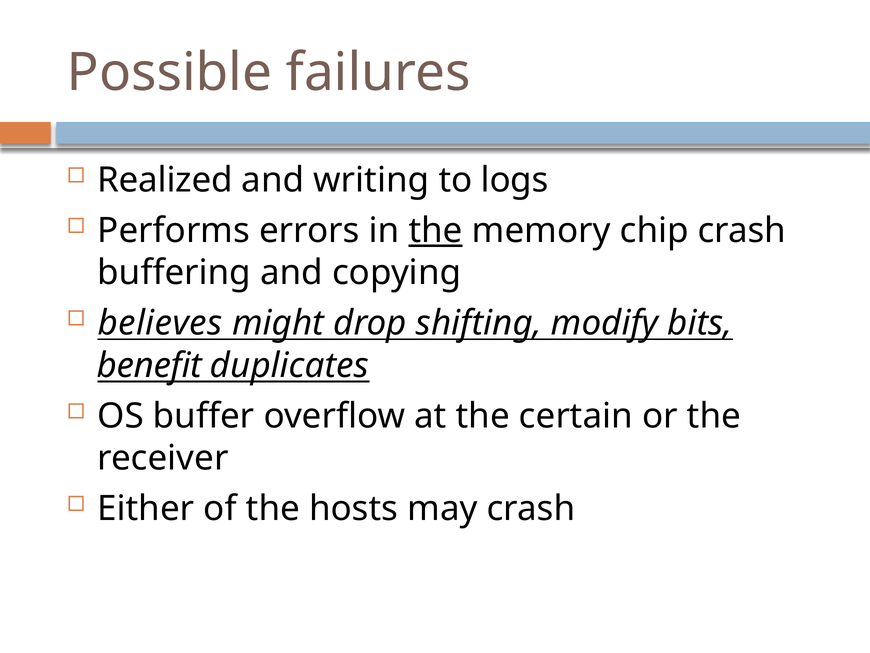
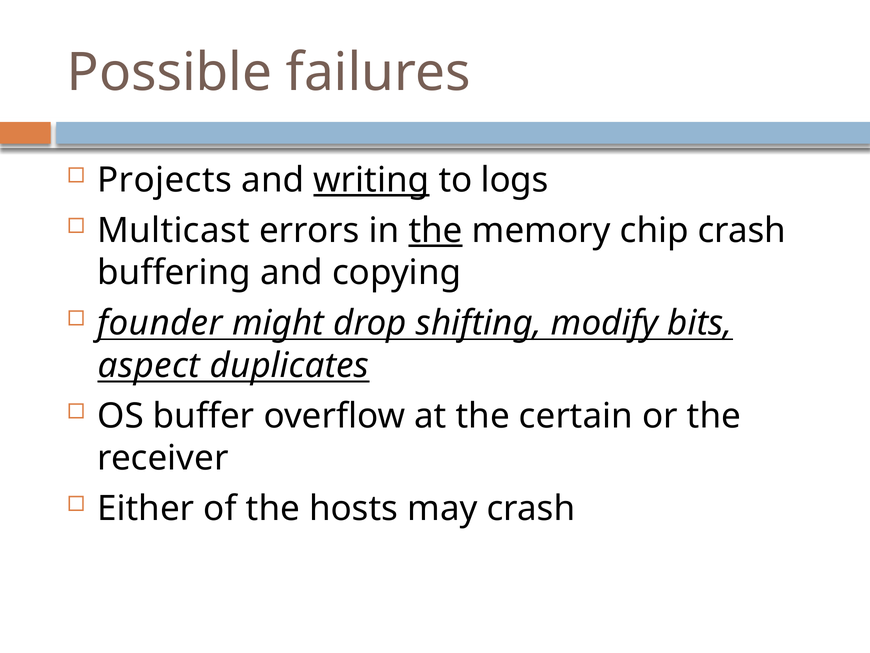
Realized: Realized -> Projects (165, 180)
writing underline: none -> present (371, 180)
Performs: Performs -> Multicast (174, 231)
believes: believes -> founder (160, 323)
benefit: benefit -> aspect (149, 365)
